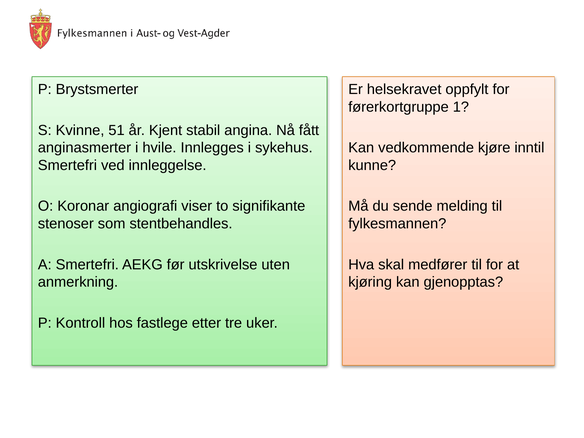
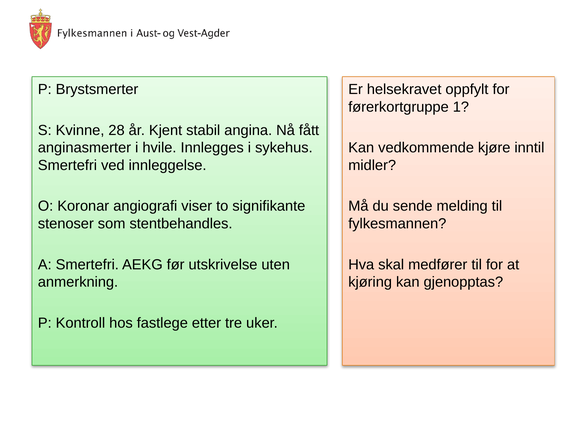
51: 51 -> 28 (117, 130)
kunne: kunne -> midler (372, 165)
